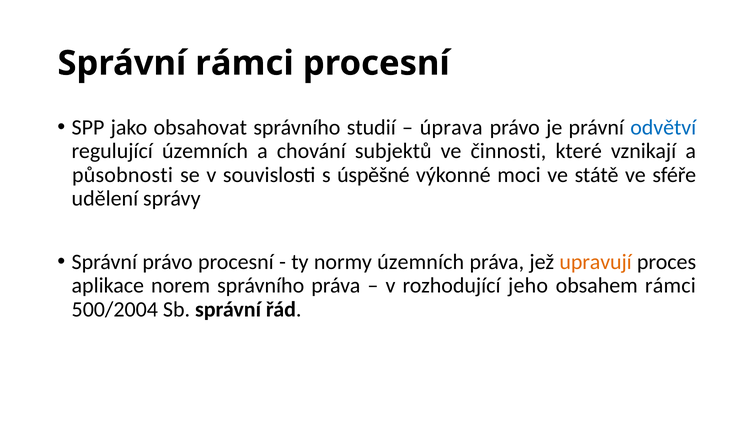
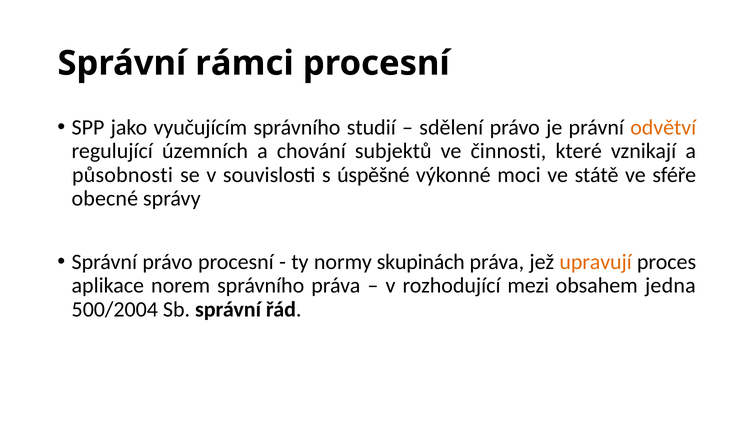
obsahovat: obsahovat -> vyučujícím (200, 127)
úprava: úprava -> sdělení (451, 127)
odvětví colour: blue -> orange (663, 127)
udělení: udělení -> obecné (105, 199)
normy územních: územních -> skupinách (421, 262)
jeho: jeho -> mezi (528, 286)
obsahem rámci: rámci -> jedna (670, 286)
